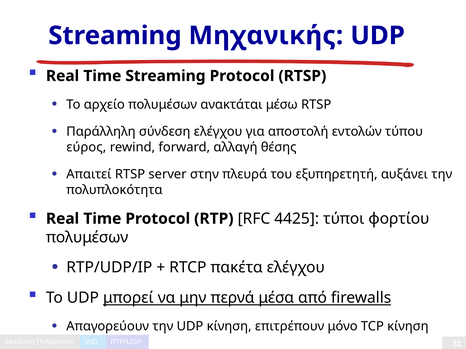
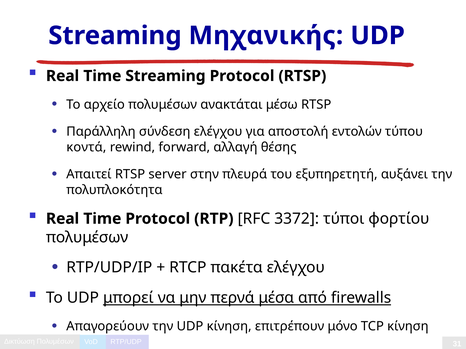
εύρος: εύρος -> κοντά (86, 147)
4425: 4425 -> 3372 (297, 219)
